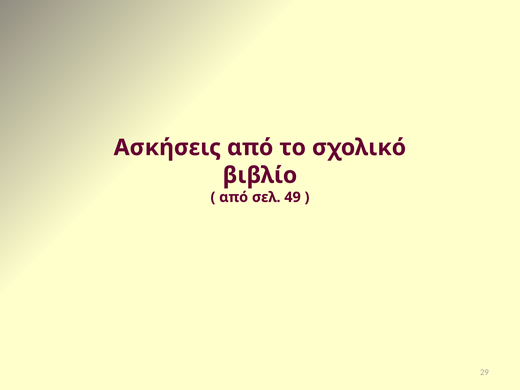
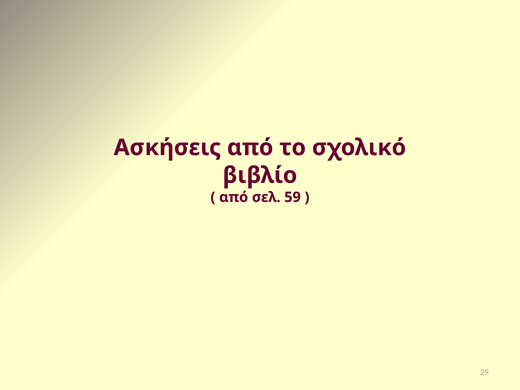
49: 49 -> 59 (293, 197)
